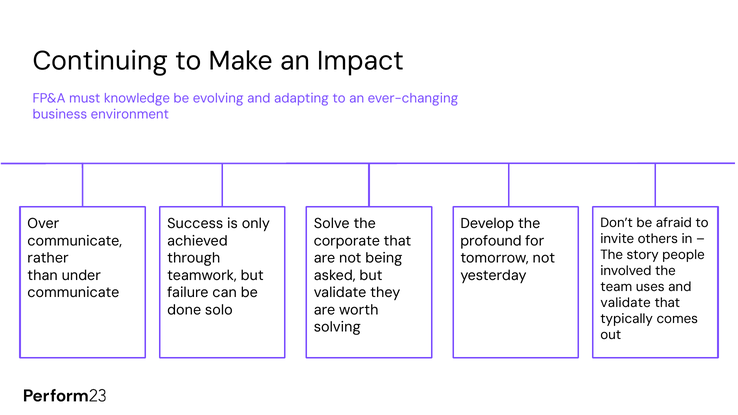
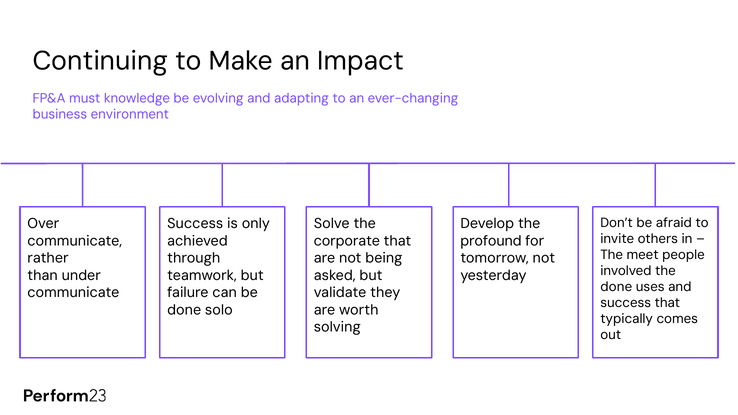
story: story -> meet (643, 255)
team: team -> done (616, 287)
validate: validate -> success (626, 303)
